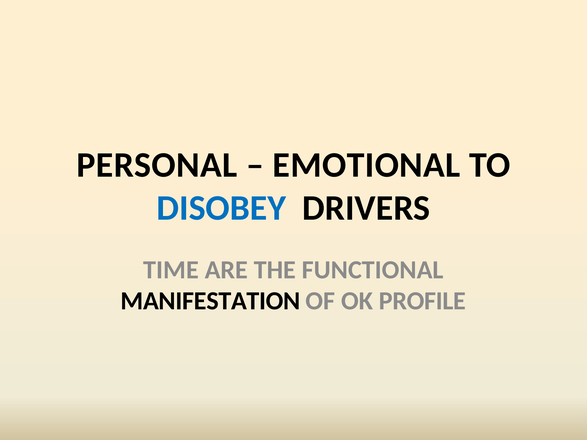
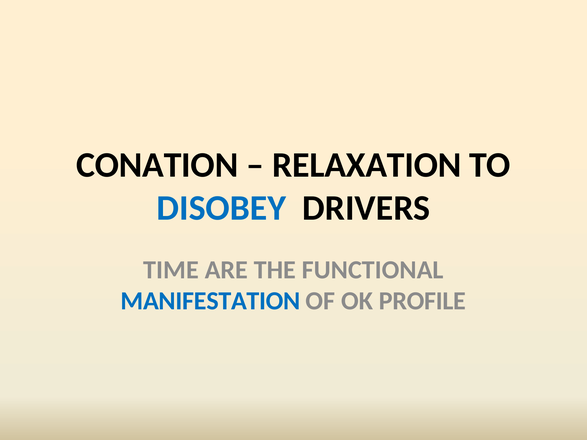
PERSONAL: PERSONAL -> CONATION (157, 165)
EMOTIONAL: EMOTIONAL -> RELAXATION (367, 165)
MANIFESTATION colour: black -> blue (210, 301)
